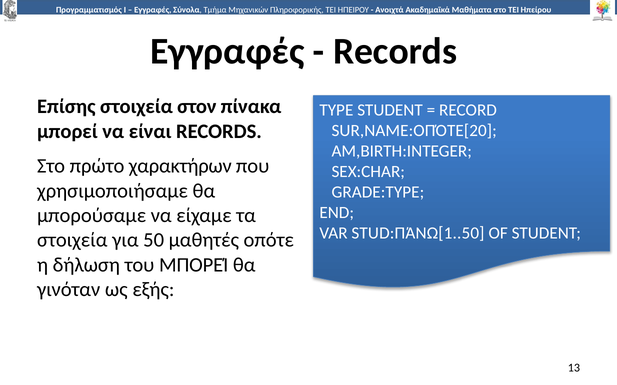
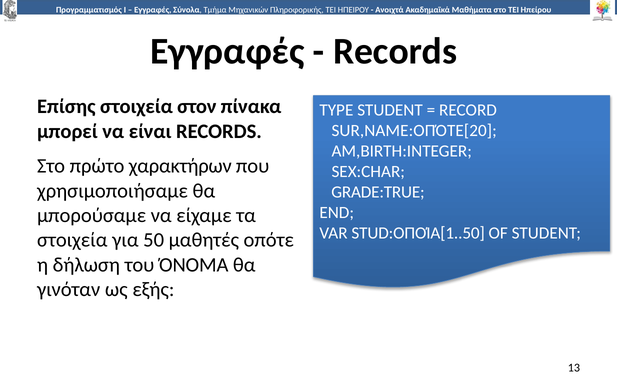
GRADE:TYPE: GRADE:TYPE -> GRADE:TRUE (378, 192)
STUD:ΠΆΝΩ[1..50: STUD:ΠΆΝΩ[1..50 -> STUD:ΟΠΟΊΑ[1..50 (418, 234)
του ΜΠΟΡΕΊ: ΜΠΟΡΕΊ -> ΌΝΟΜΑ (194, 265)
